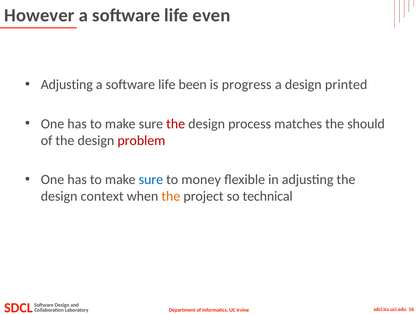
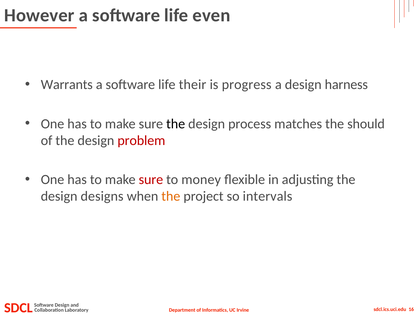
Adjusting: Adjusting -> Warrants (67, 85)
been: been -> their (193, 85)
printed: printed -> harness (346, 85)
the colour: red -> black (176, 124)
sure colour: blue -> red (151, 179)
context: context -> designs (102, 196)
technical: technical -> intervals (268, 196)
